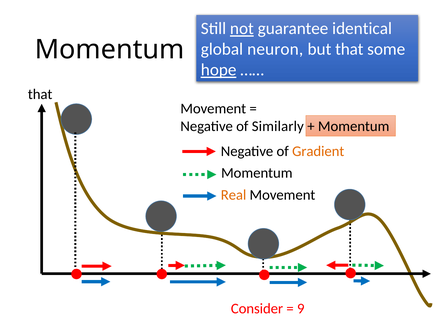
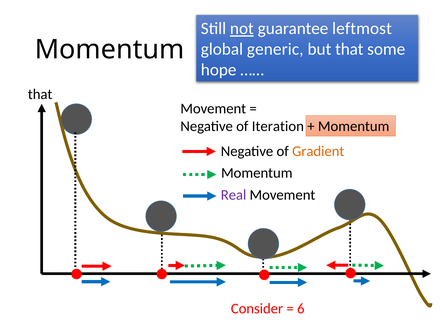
identical: identical -> leftmost (362, 29)
neuron: neuron -> generic (275, 49)
hope underline: present -> none (219, 70)
Similarly: Similarly -> Iteration (278, 126)
Real colour: orange -> purple (234, 195)
9: 9 -> 6 (301, 308)
